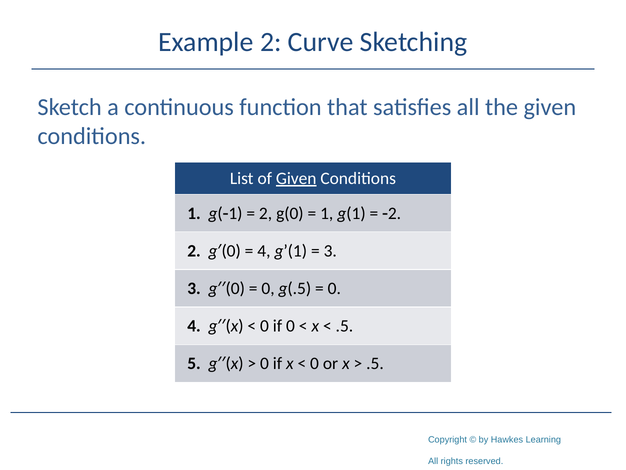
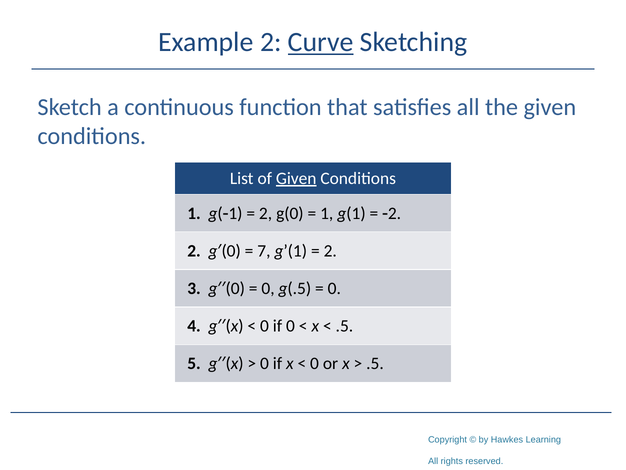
Curve underline: none -> present (321, 42)
4: 4 -> 7 (264, 251)
3: 3 -> 2 (330, 251)
